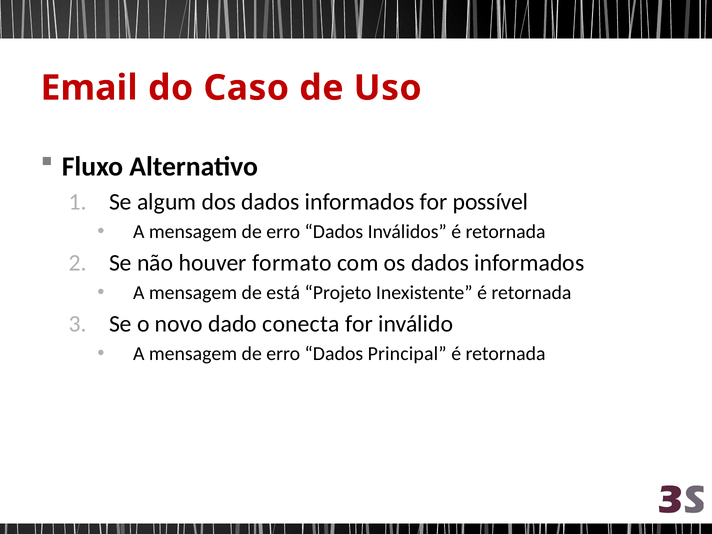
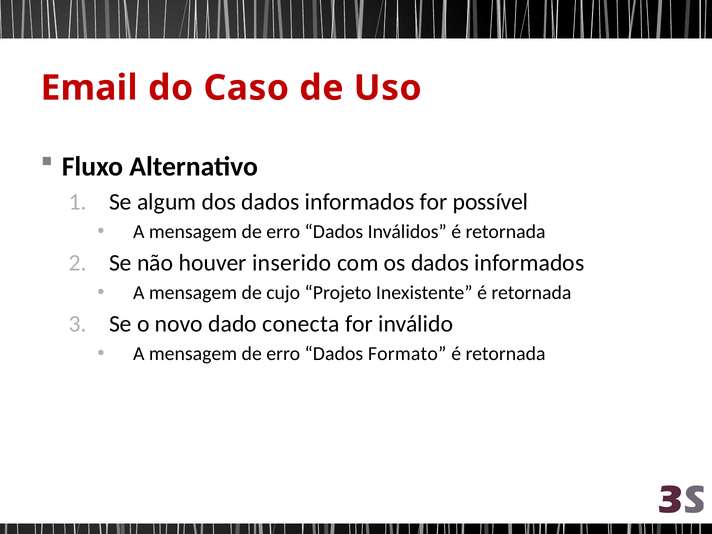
formato: formato -> inserido (292, 263)
está: está -> cujo (283, 293)
Principal: Principal -> Formato (407, 354)
